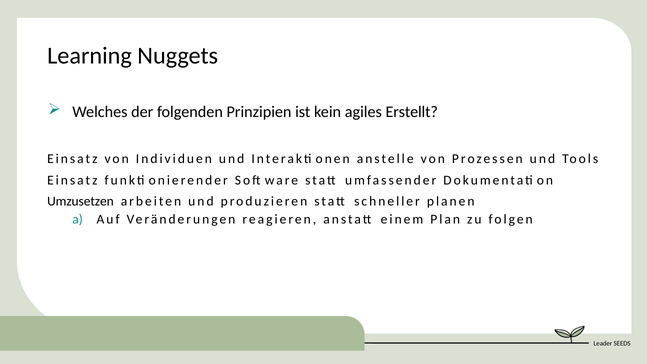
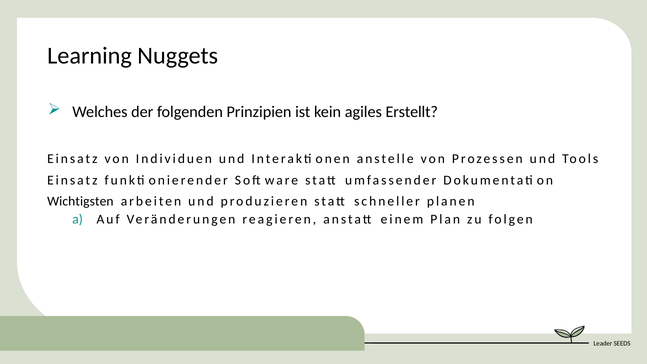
Umzusetzen: Umzusetzen -> Wichtigsten (80, 201)
